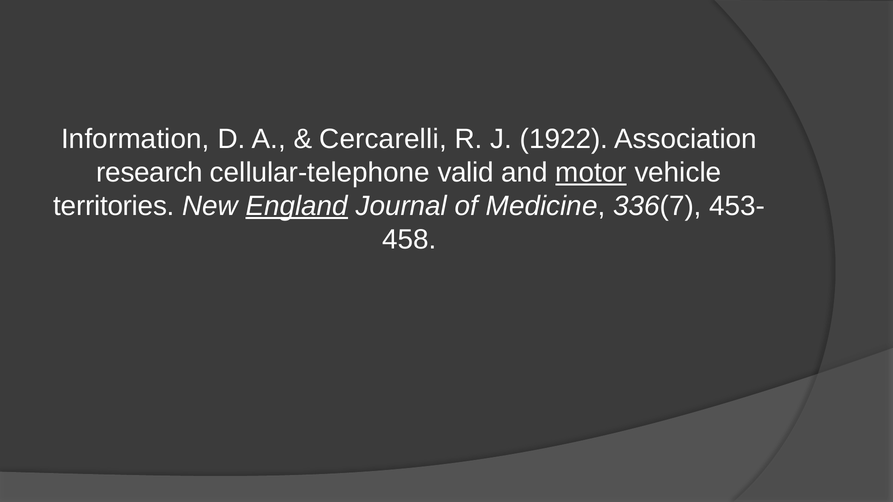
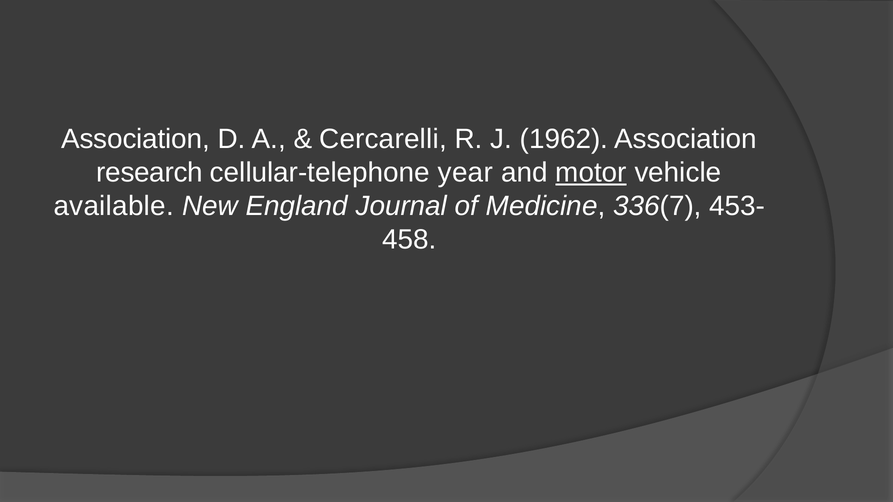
Information: Information -> Association (136, 139)
1922: 1922 -> 1962 (564, 139)
valid: valid -> year (465, 173)
territories: territories -> available (114, 206)
England underline: present -> none (297, 206)
